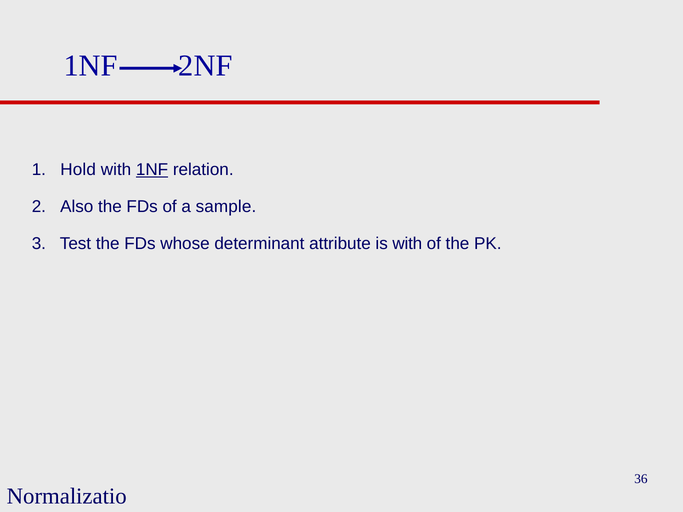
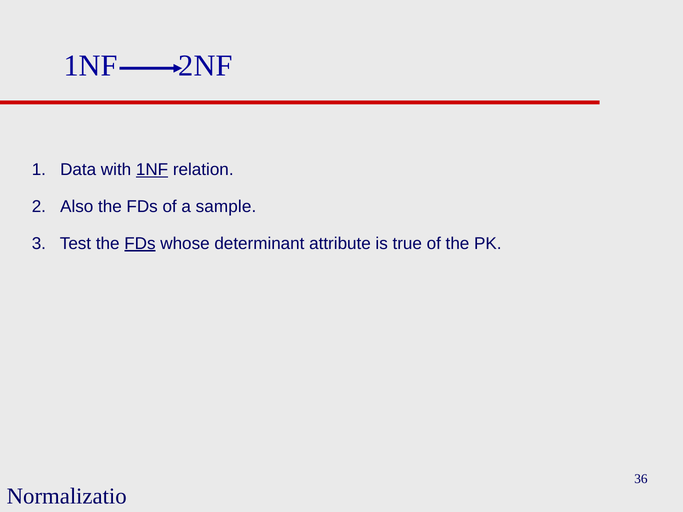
Hold: Hold -> Data (78, 170)
FDs underline: none -> present (140, 244)
is with: with -> true (407, 244)
